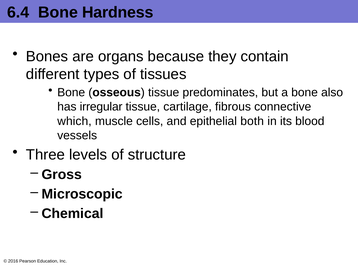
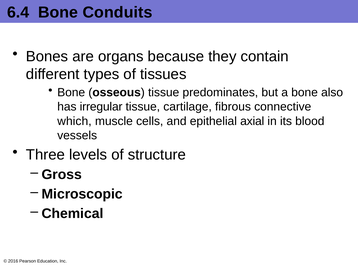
Hardness: Hardness -> Conduits (118, 12)
both: both -> axial (252, 121)
